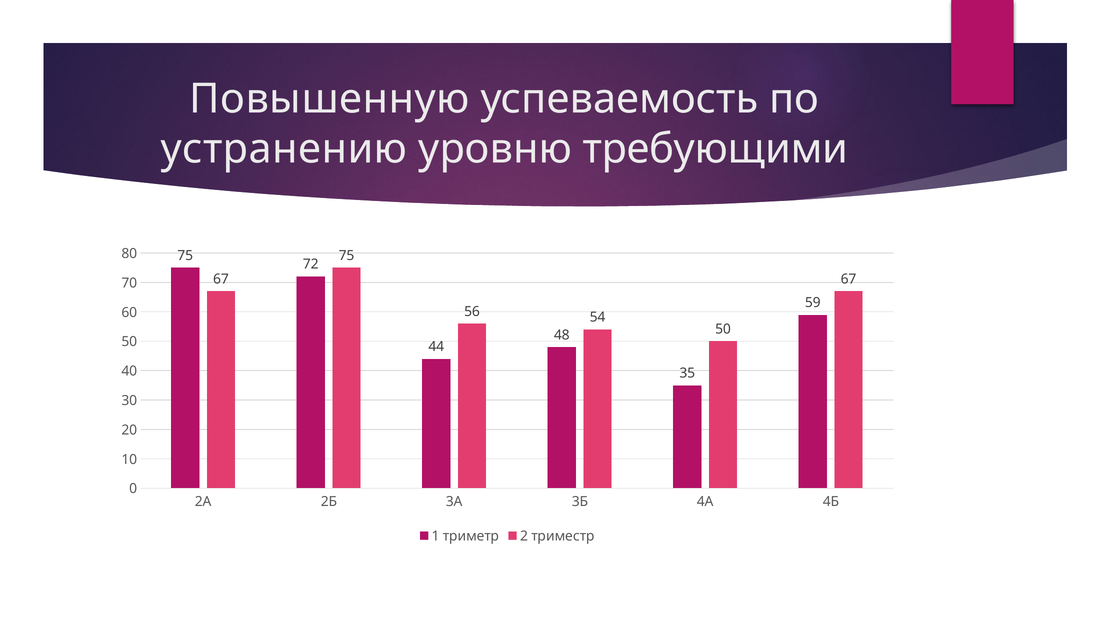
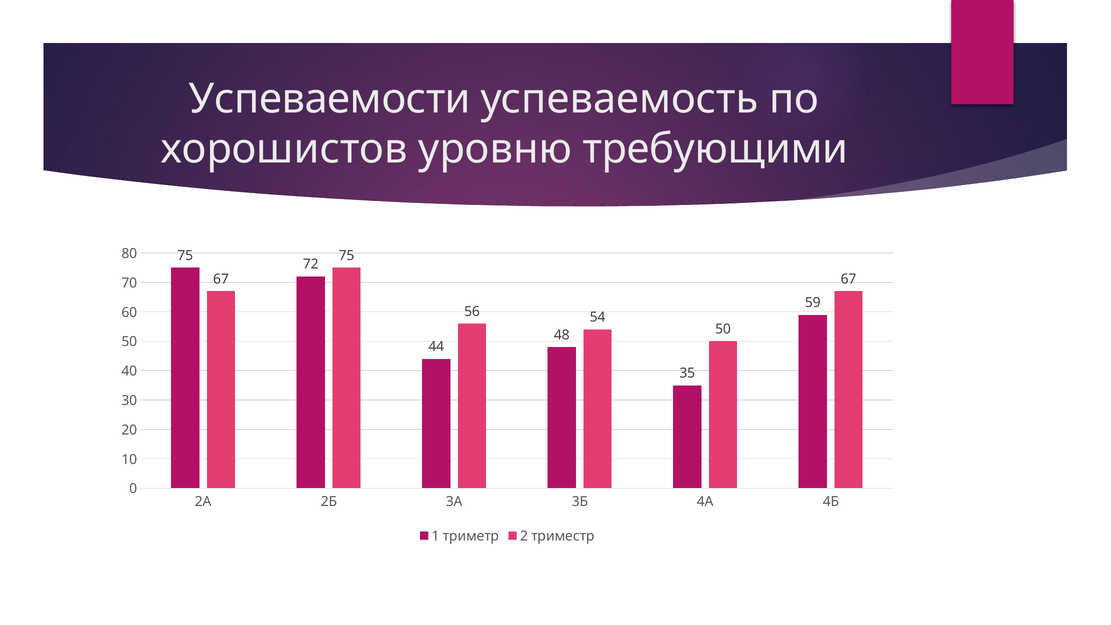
Повышенную: Повышенную -> Успеваемости (330, 99)
устранению: устранению -> хорошистов (284, 149)
